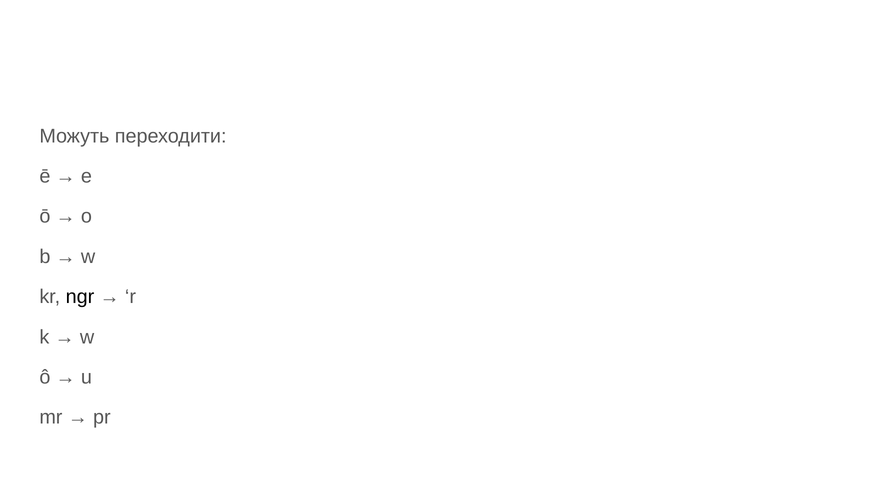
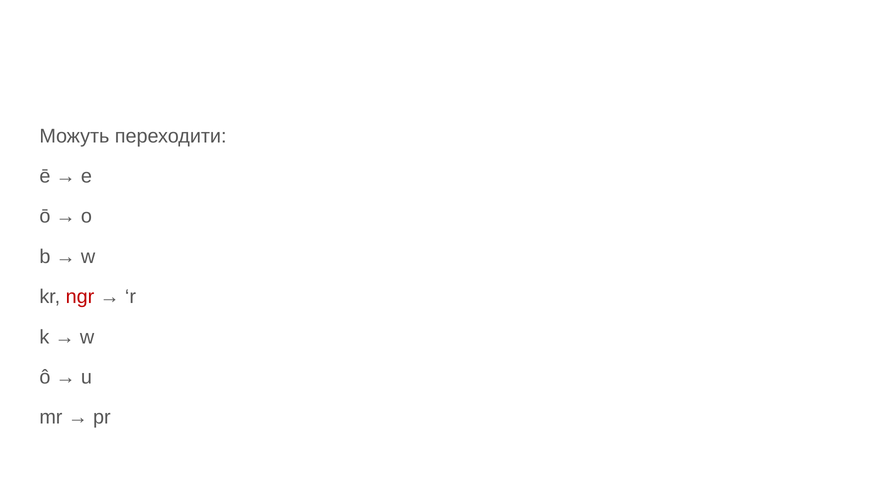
ngr colour: black -> red (80, 297)
